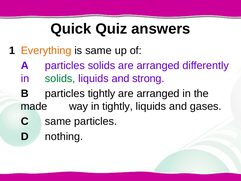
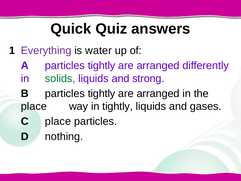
Everything colour: orange -> purple (46, 51)
is same: same -> water (98, 51)
A particles solids: solids -> tightly (102, 66)
made: made -> place (34, 106)
C same: same -> place (58, 121)
